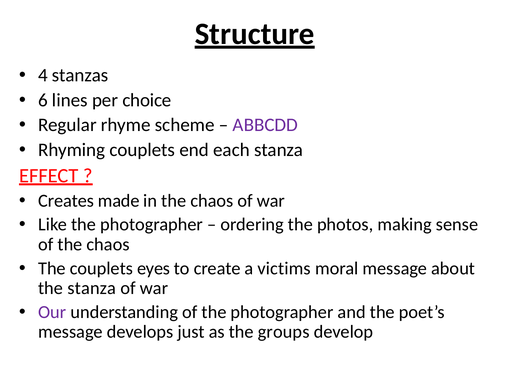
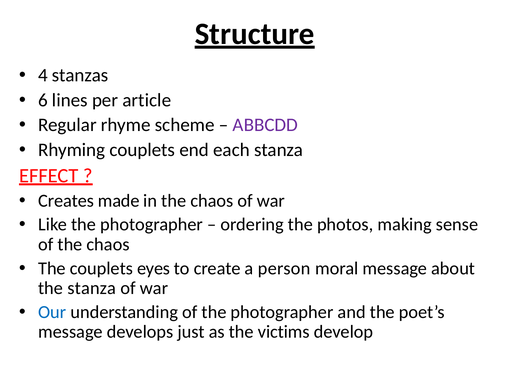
choice: choice -> article (147, 100)
victims: victims -> person (284, 268)
Our colour: purple -> blue (52, 312)
groups: groups -> victims (284, 332)
